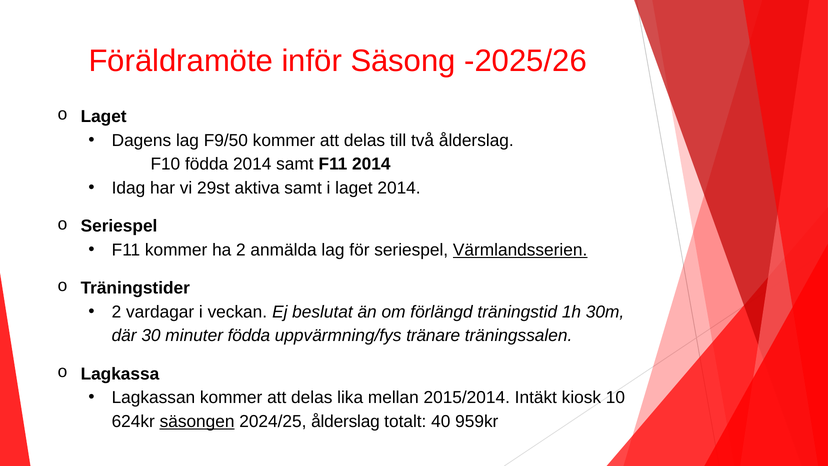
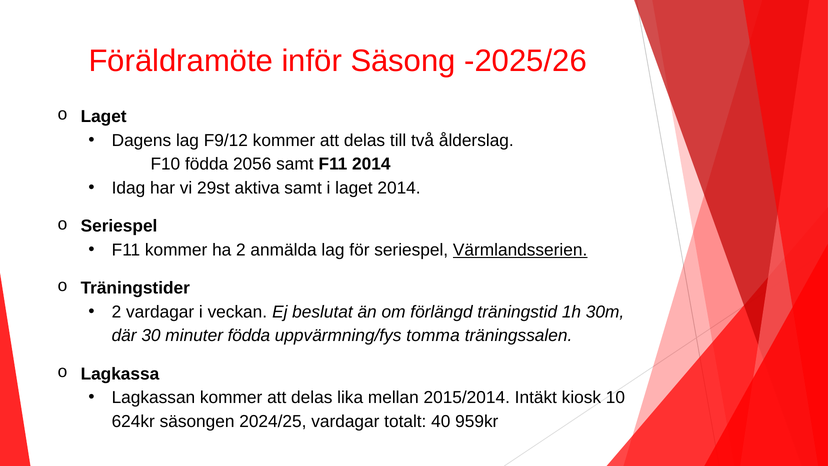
F9/50: F9/50 -> F9/12 (226, 140)
födda 2014: 2014 -> 2056 (252, 164)
tränare: tränare -> tomma (433, 336)
säsongen underline: present -> none (197, 421)
2024/25 ålderslag: ålderslag -> vardagar (345, 421)
